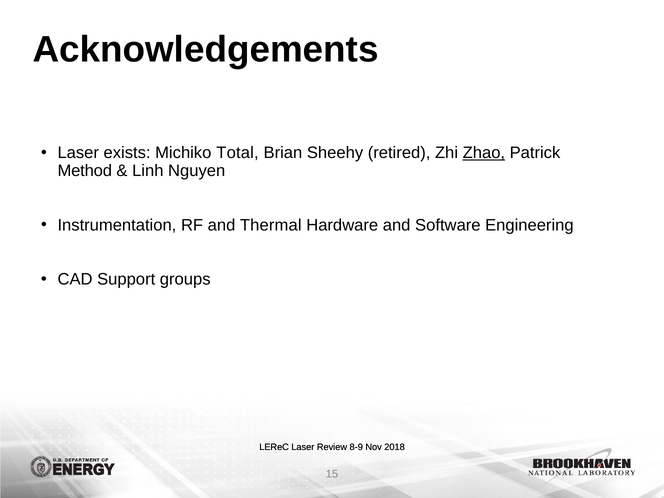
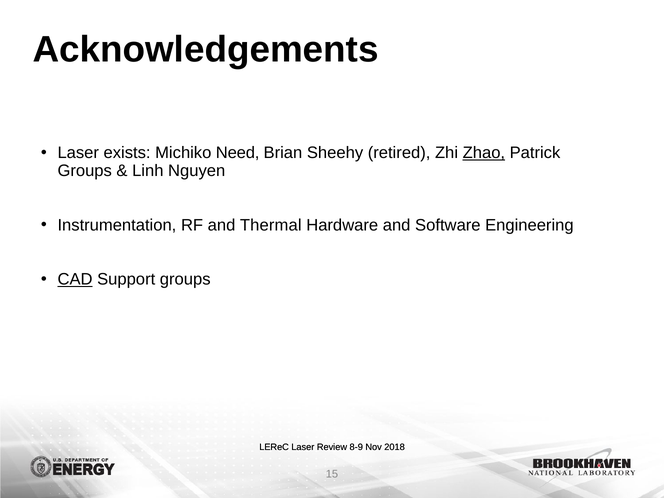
Total: Total -> Need (238, 153)
Method: Method -> Groups (85, 171)
CAD underline: none -> present (75, 279)
